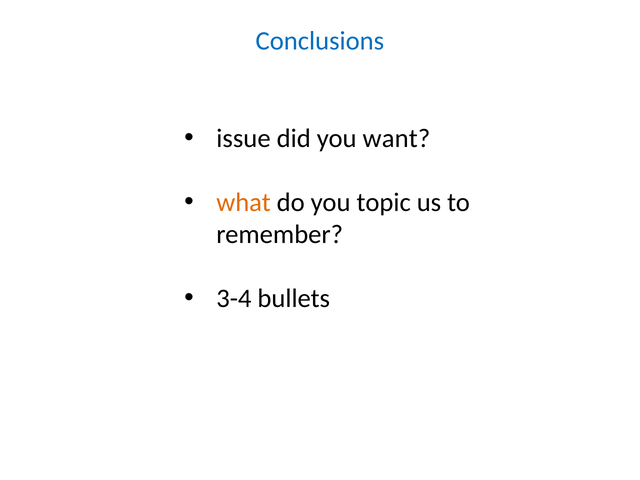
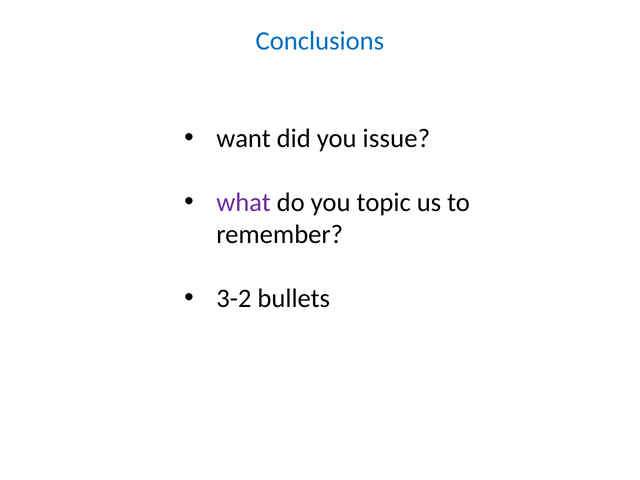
issue: issue -> want (244, 138)
want: want -> issue (396, 138)
what colour: orange -> purple (244, 202)
3-4: 3-4 -> 3-2 (234, 298)
